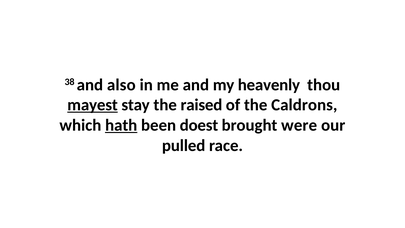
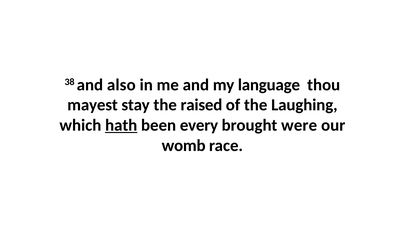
heavenly: heavenly -> language (269, 85)
mayest underline: present -> none (93, 105)
Caldrons: Caldrons -> Laughing (304, 105)
doest: doest -> every (199, 125)
pulled: pulled -> womb (184, 145)
